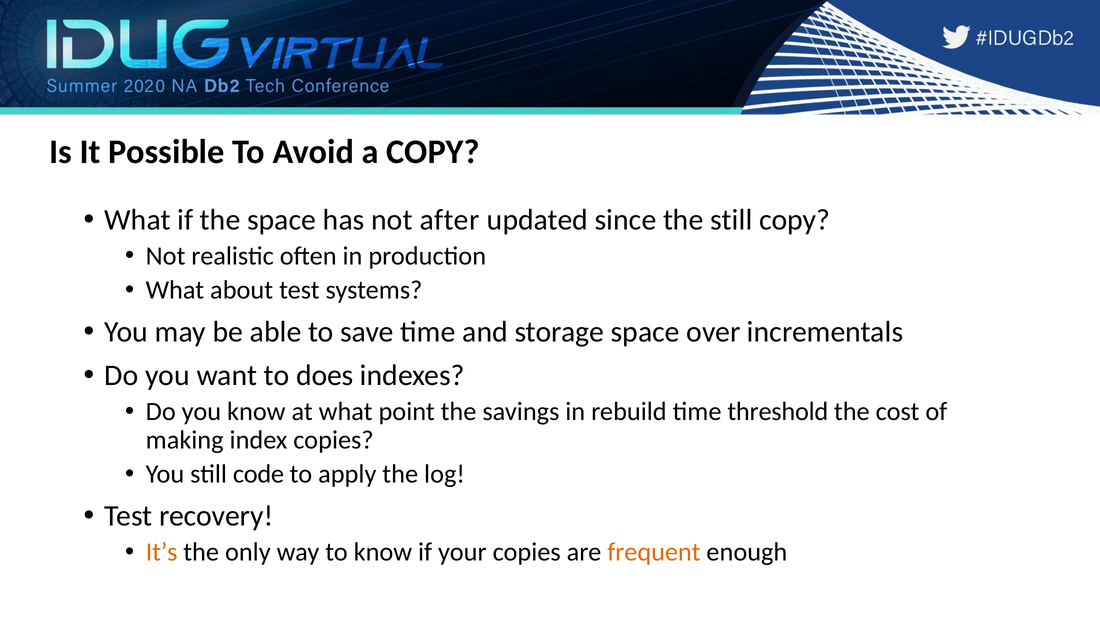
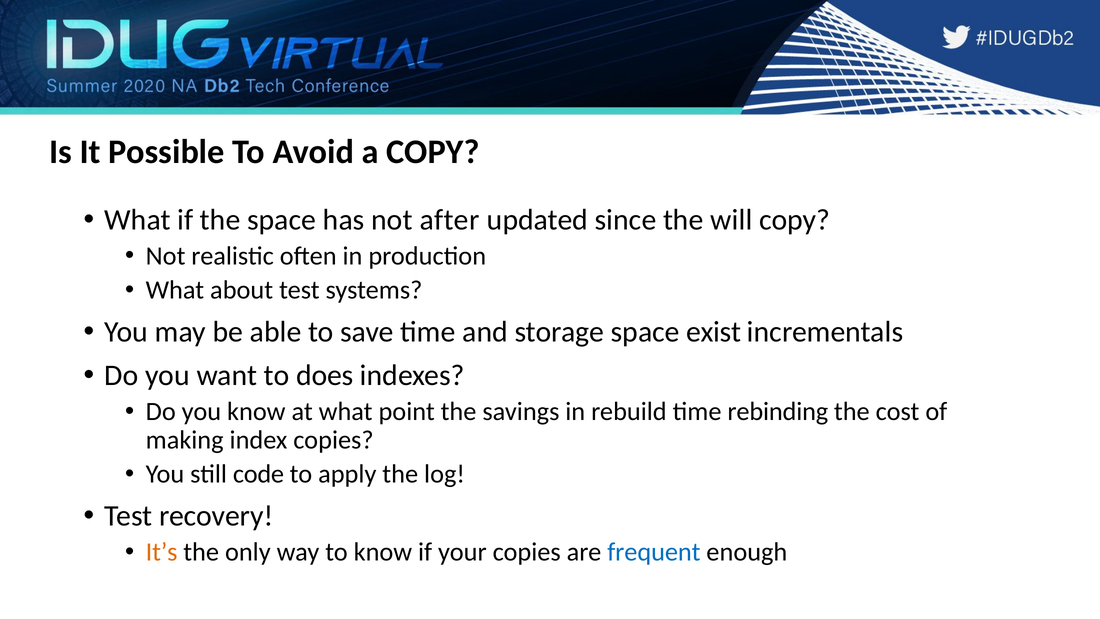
the still: still -> will (731, 220)
over: over -> exist (714, 332)
threshold: threshold -> rebinding (778, 411)
frequent colour: orange -> blue (654, 552)
